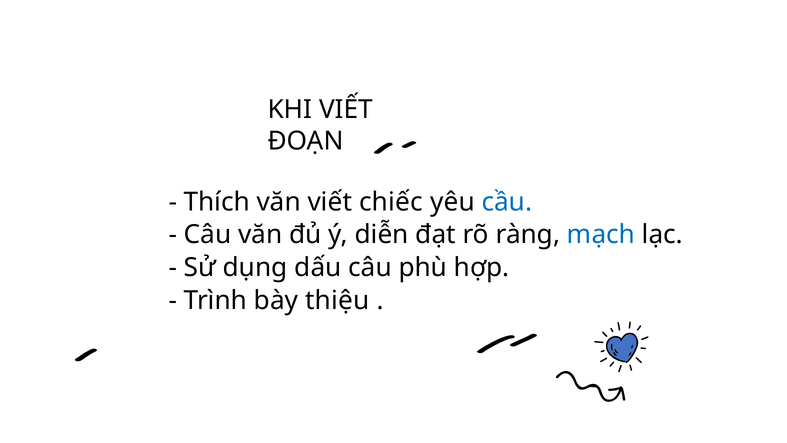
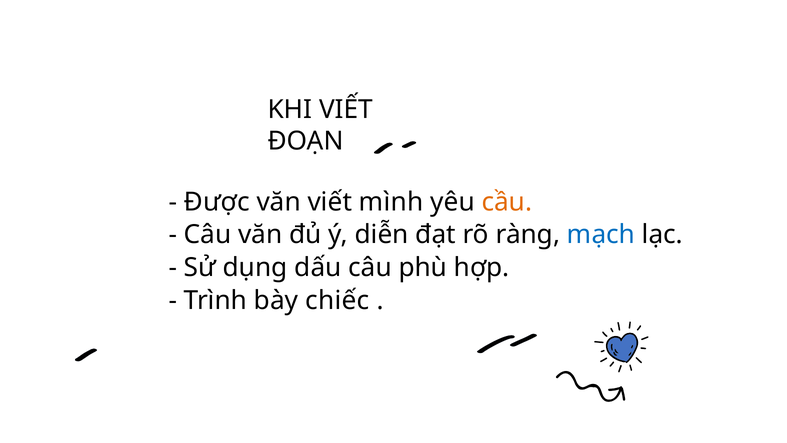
Thích: Thích -> Được (217, 202)
chiếc: chiếc -> mình (391, 202)
cầu colour: blue -> orange (507, 202)
thiệu: thiệu -> chiếc (337, 300)
